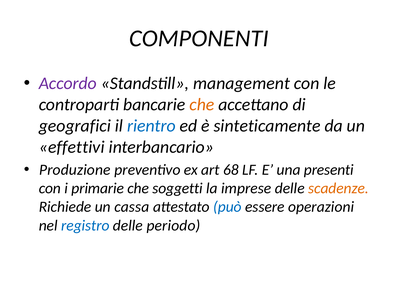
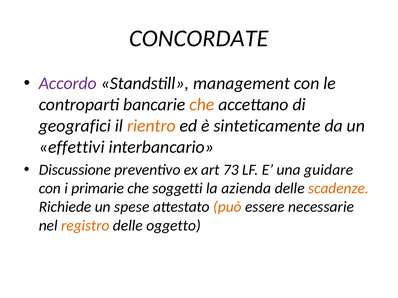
COMPONENTI: COMPONENTI -> CONCORDATE (199, 39)
rientro colour: blue -> orange (151, 126)
Produzione: Produzione -> Discussione (75, 170)
68: 68 -> 73 (231, 170)
presenti: presenti -> guidare (329, 170)
imprese: imprese -> azienda (246, 189)
cassa: cassa -> spese (132, 207)
può colour: blue -> orange (227, 207)
operazioni: operazioni -> necessarie (321, 207)
registro colour: blue -> orange (85, 226)
periodo: periodo -> oggetto (174, 226)
